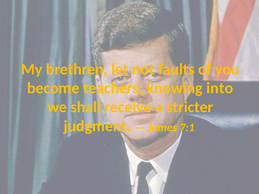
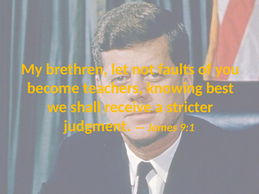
into: into -> best (220, 88)
7:1: 7:1 -> 9:1 (187, 128)
